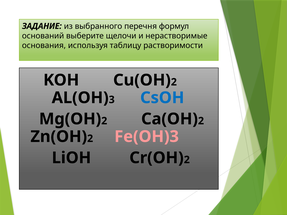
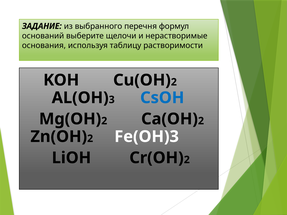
Fe(OH)3 colour: pink -> white (147, 137)
